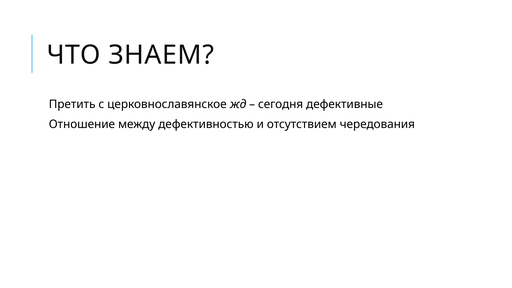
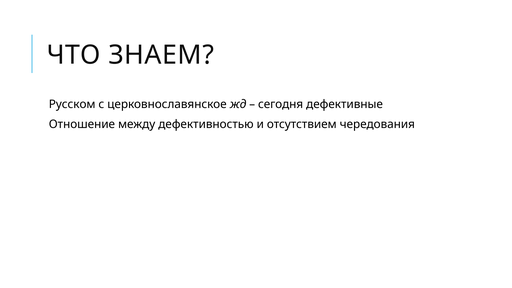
Претить: Претить -> Русском (72, 104)
